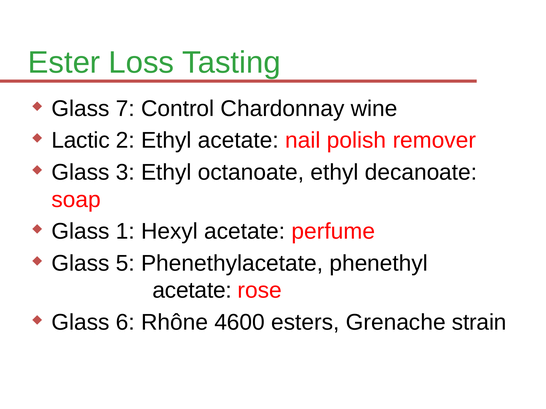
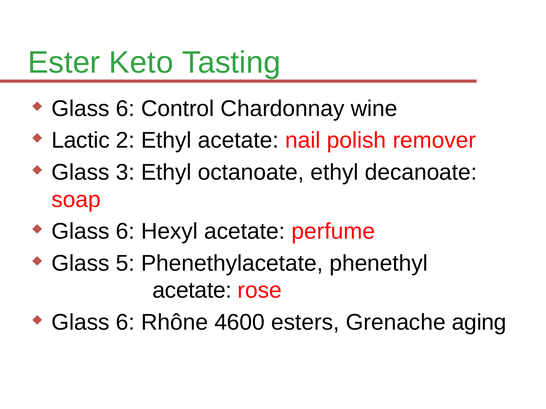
Loss: Loss -> Keto (141, 63)
7: 7 -> 6 (125, 109)
1: 1 -> 6 (125, 232)
strain: strain -> aging (479, 323)
